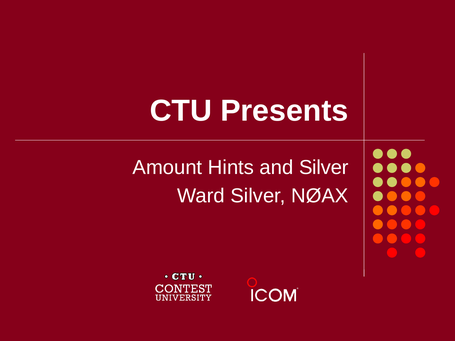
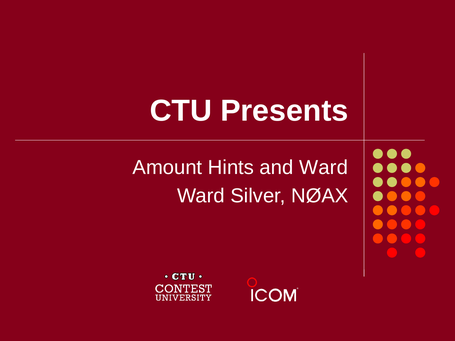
and Silver: Silver -> Ward (324, 168)
